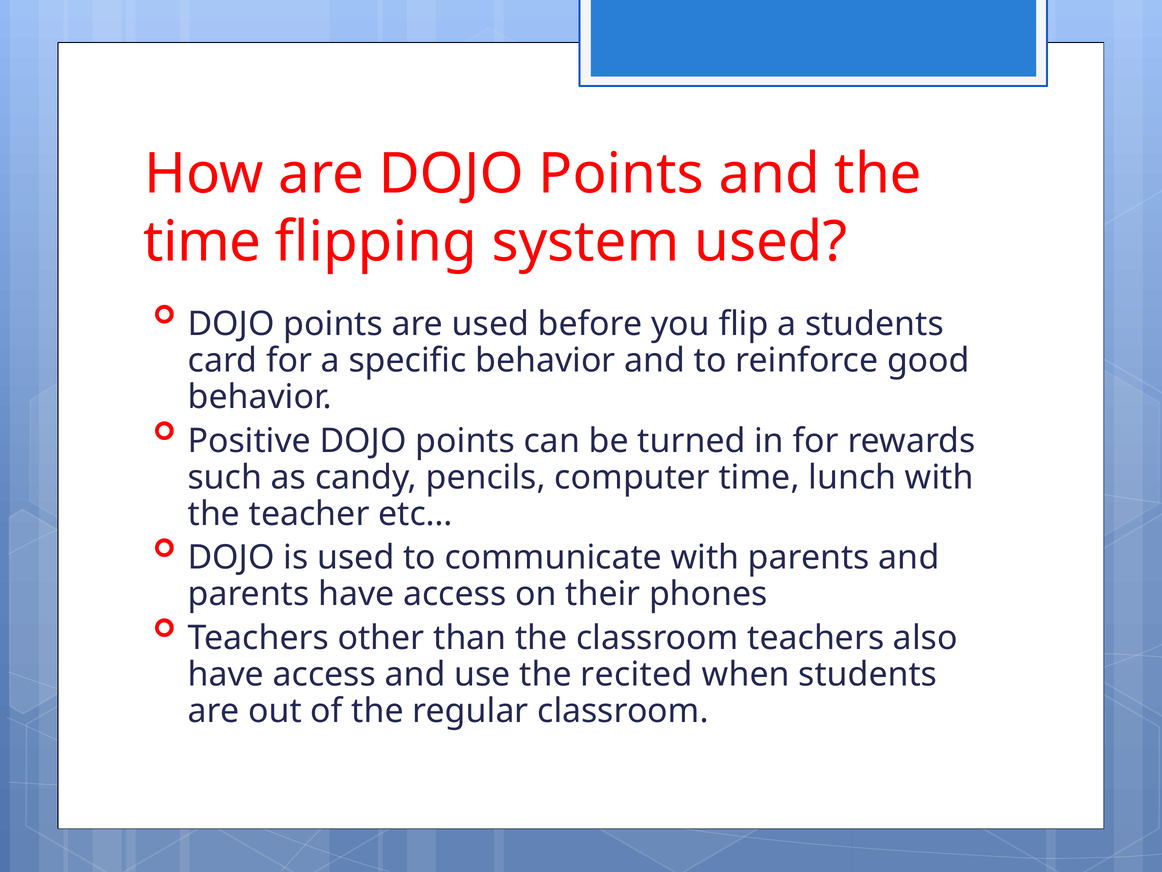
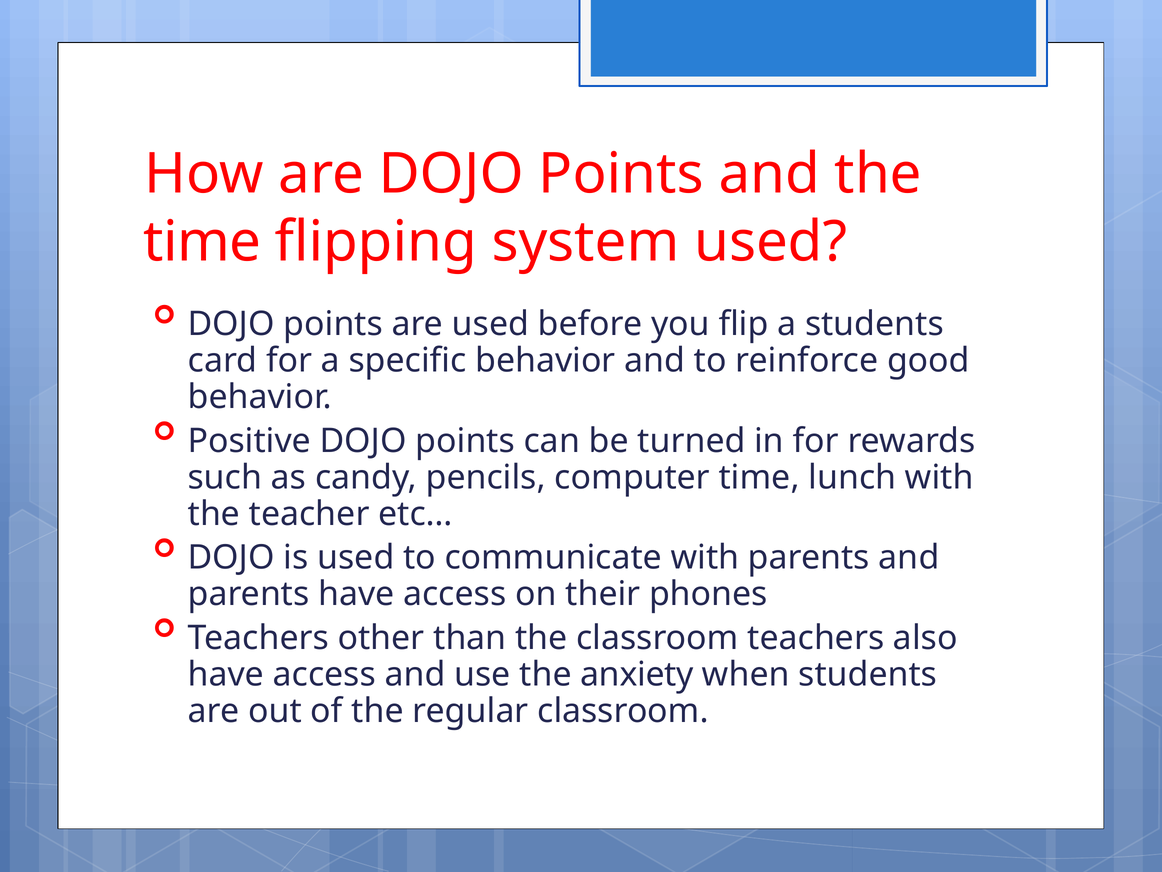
recited: recited -> anxiety (637, 674)
